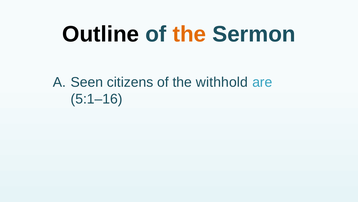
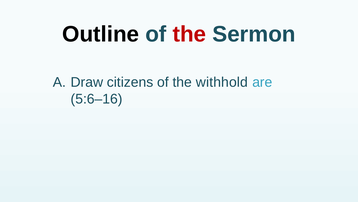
the colour: orange -> red (189, 34)
Seen: Seen -> Draw (87, 82)
5:1–16: 5:1–16 -> 5:6–16 (97, 99)
